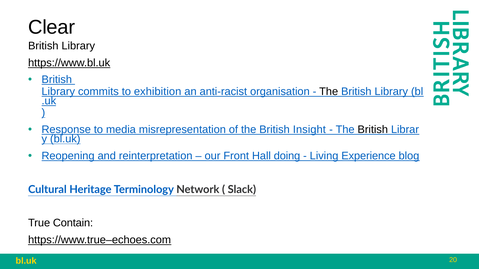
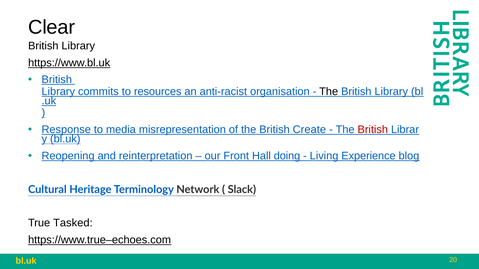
exhibition: exhibition -> resources (158, 92)
Insight: Insight -> Create (309, 130)
British colour: black -> red (373, 130)
Contain: Contain -> Tasked (73, 223)
